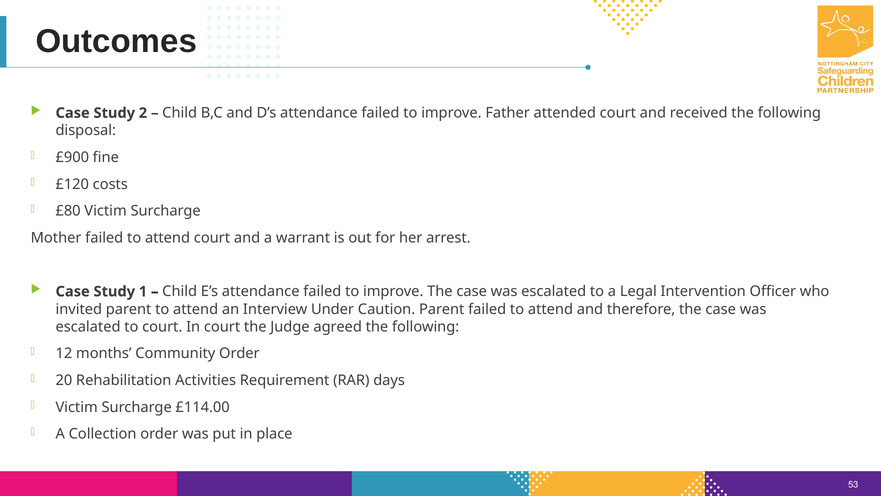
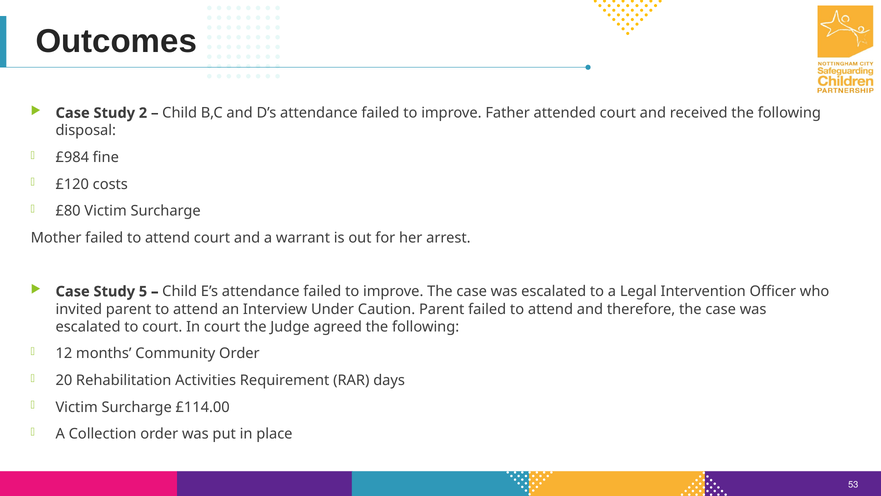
£900: £900 -> £984 (72, 157)
1: 1 -> 5 (143, 291)
